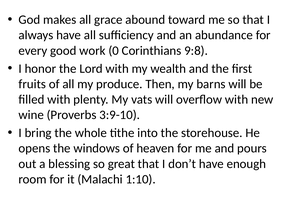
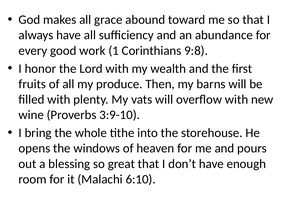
0: 0 -> 1 (114, 51)
1:10: 1:10 -> 6:10 (141, 179)
